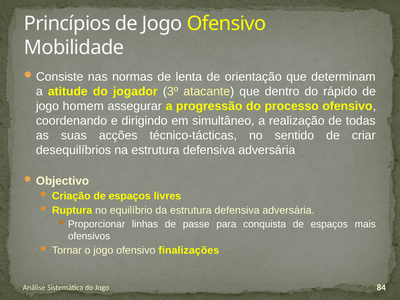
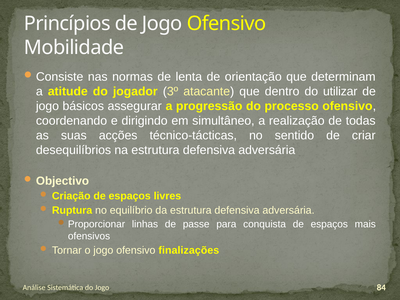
rápido: rápido -> utilizar (340, 91)
homem: homem -> básicos (83, 106)
